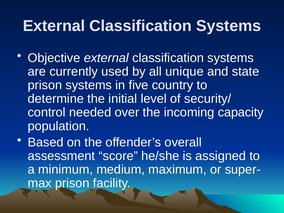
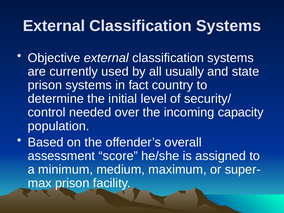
unique: unique -> usually (185, 72)
five: five -> fact (139, 85)
